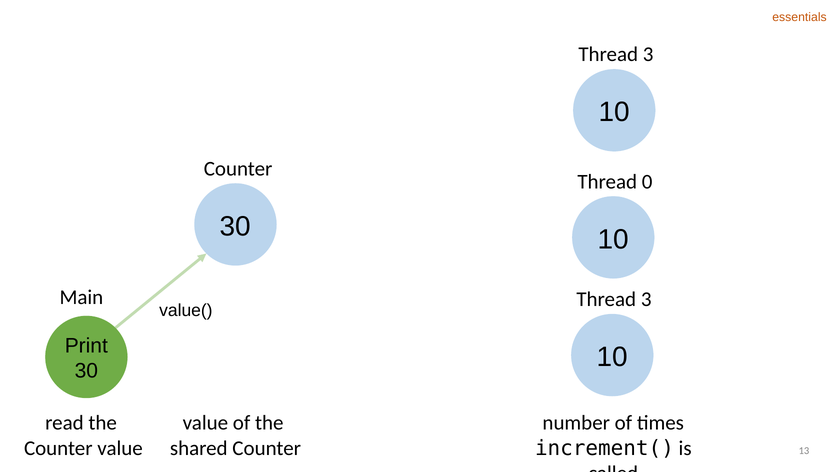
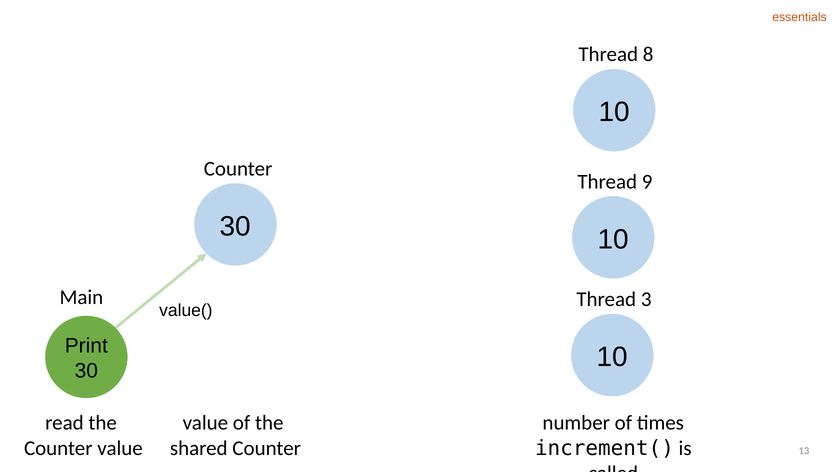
3: 3 -> 8 (648, 55)
0: 0 -> 9 (647, 182)
